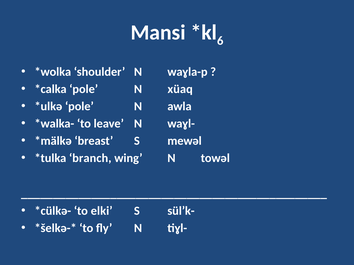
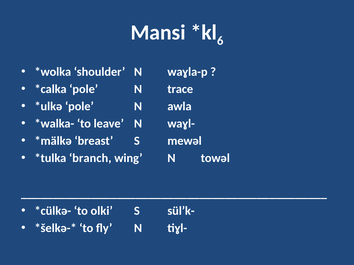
xüaq: xüaq -> trace (180, 89)
elki: elki -> olki (102, 211)
